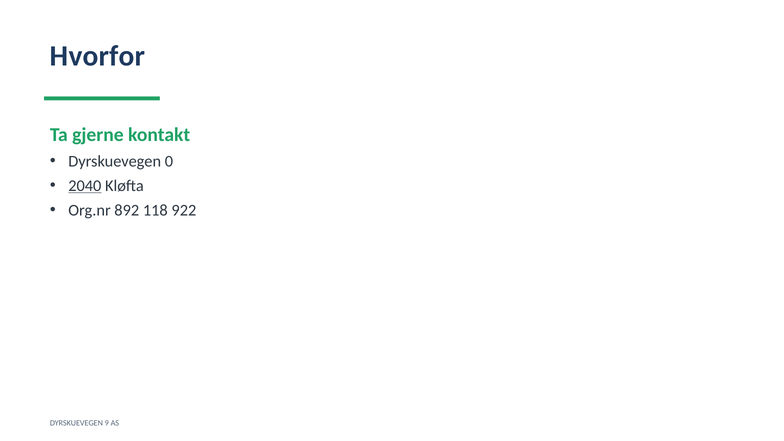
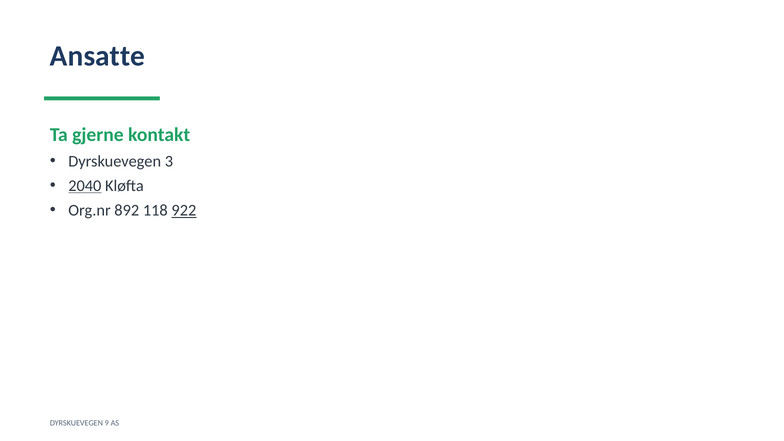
Hvorfor: Hvorfor -> Ansatte (98, 56)
0: 0 -> 3 (169, 161)
922 underline: none -> present (184, 210)
